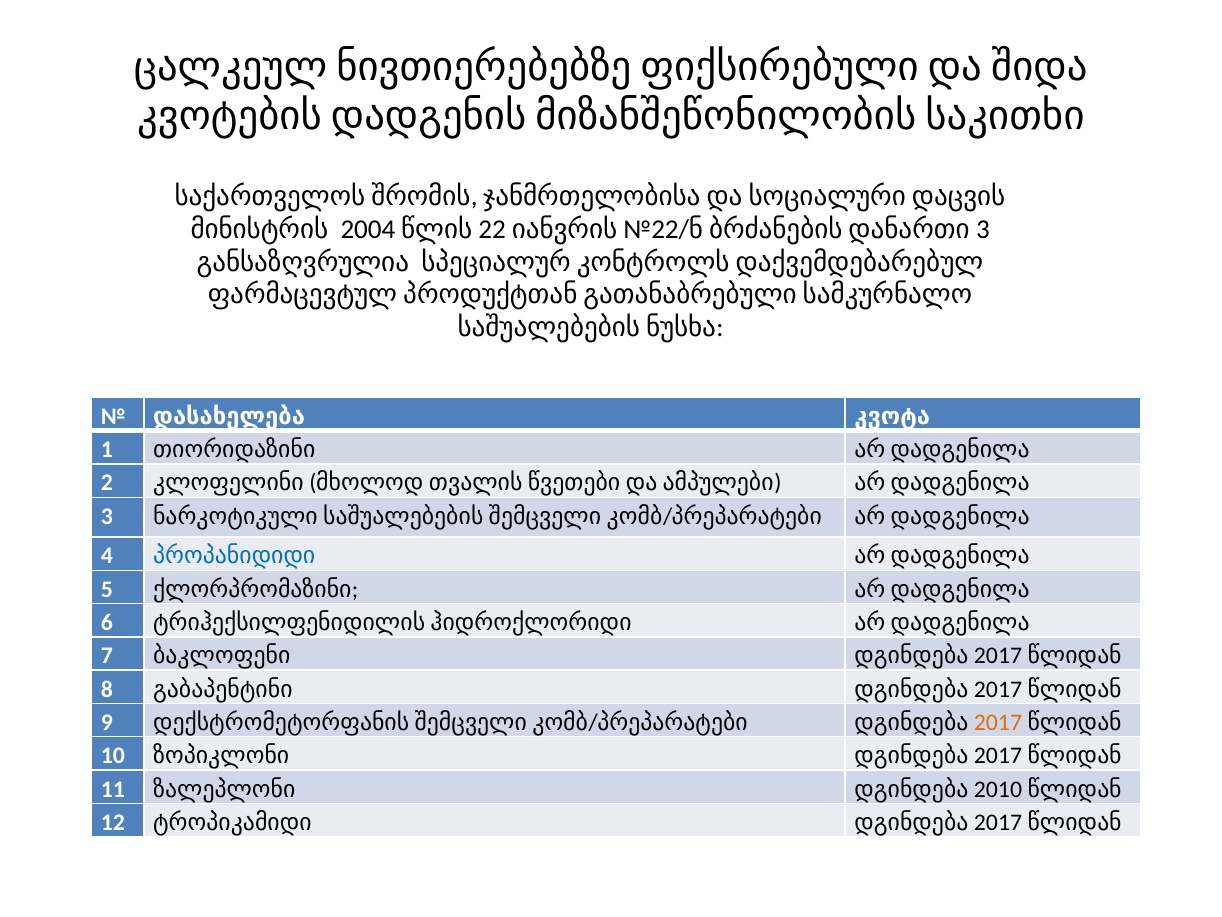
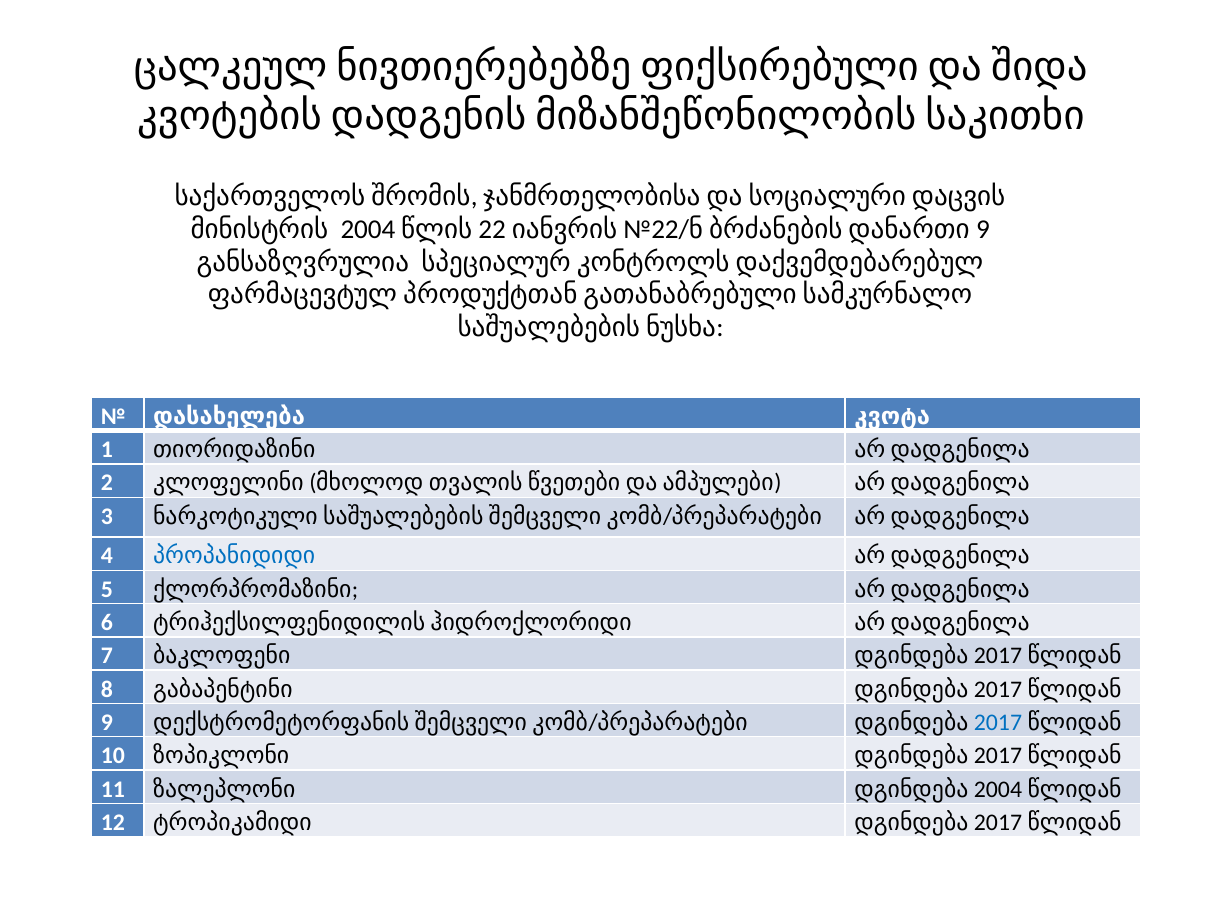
3: 3 -> 9 (983, 229)
2017 colour: orange -> blue (998, 722)
ზალეპლონი 2010: 2010 -> 2004 (998, 789)
